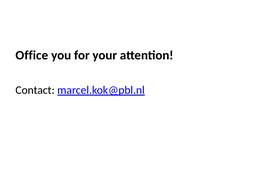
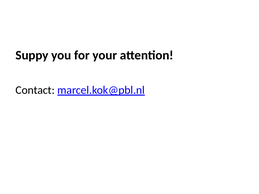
Office: Office -> Suppy (32, 55)
